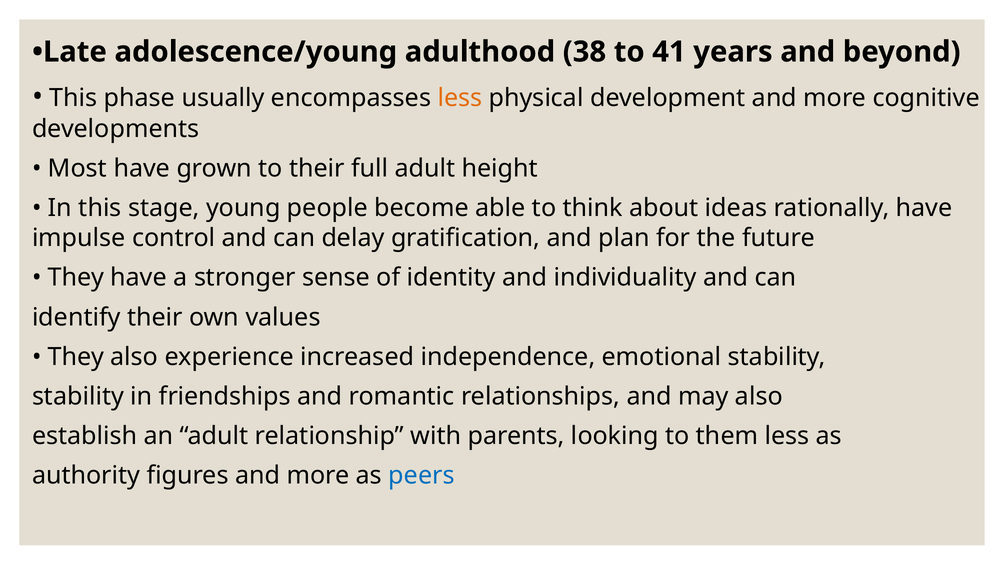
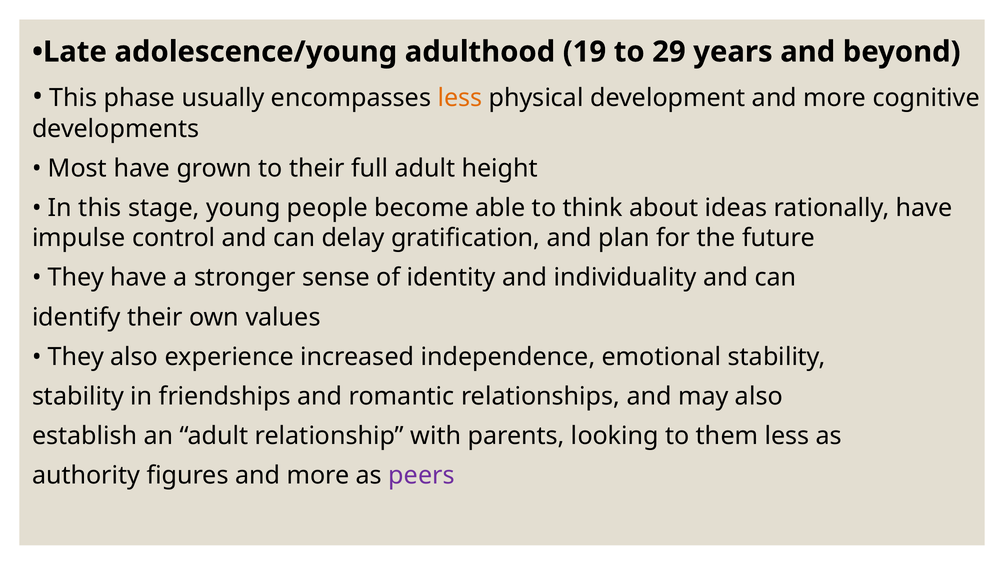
38: 38 -> 19 (584, 52)
41: 41 -> 29 (669, 52)
peers colour: blue -> purple (422, 475)
